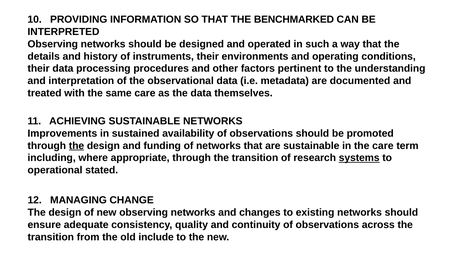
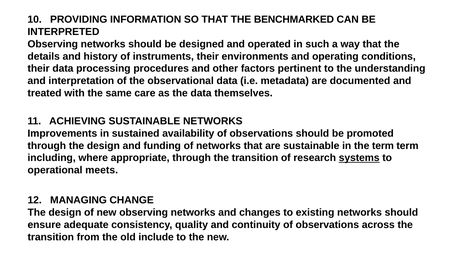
the underline: present -> none (77, 146)
the care: care -> term (383, 146)
stated: stated -> meets (102, 170)
